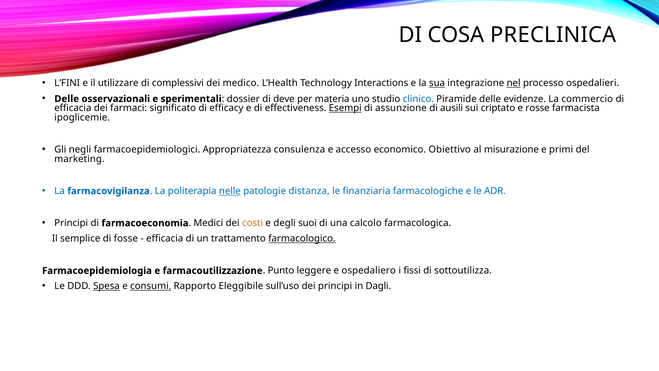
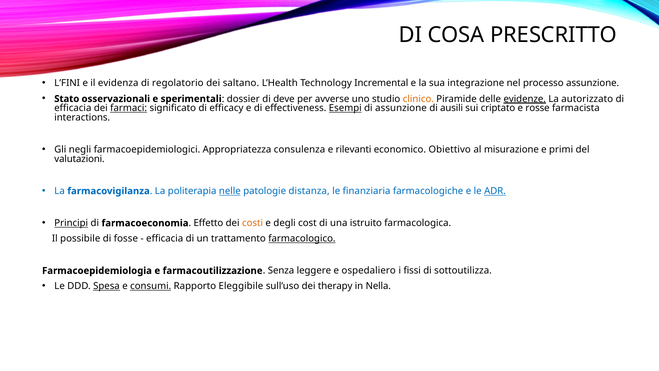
PRECLINICA: PRECLINICA -> PRESCRITTO (554, 35)
utilizzare: utilizzare -> evidenza (118, 83)
complessivi: complessivi -> regolatorio (178, 83)
medico: medico -> saltano (241, 83)
Interactions: Interactions -> Incremental (381, 83)
sua underline: present -> none (437, 83)
nel underline: present -> none (514, 83)
processo ospedalieri: ospedalieri -> assunzione (593, 83)
Delle: Delle -> Stato (67, 99)
materia: materia -> avverse (332, 99)
clinico colour: blue -> orange (418, 99)
evidenze underline: none -> present (525, 99)
commercio: commercio -> autorizzato (587, 99)
farmaci underline: none -> present (129, 108)
ipoglicemie: ipoglicemie -> interactions (82, 117)
accesso: accesso -> rilevanti (354, 149)
marketing: marketing -> valutazioni (80, 159)
ADR underline: none -> present (495, 191)
Principi underline: none -> present (71, 223)
Medici: Medici -> Effetto (208, 223)
suoi: suoi -> cost (307, 223)
calcolo: calcolo -> istruito (366, 223)
semplice: semplice -> possibile (80, 238)
Punto: Punto -> Senza (281, 270)
dei principi: principi -> therapy (335, 286)
Dagli: Dagli -> Nella (378, 286)
